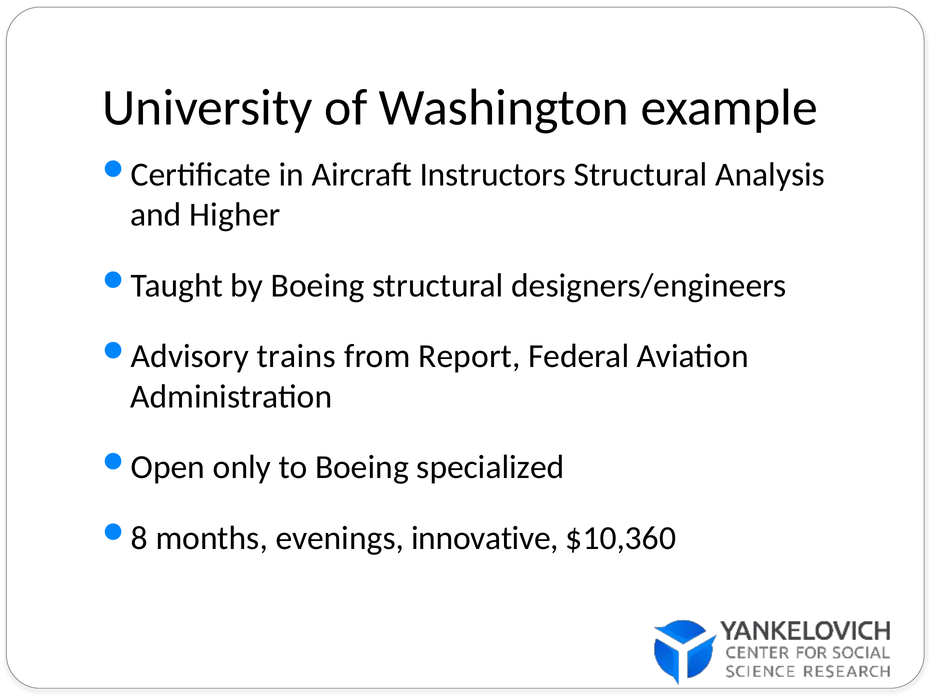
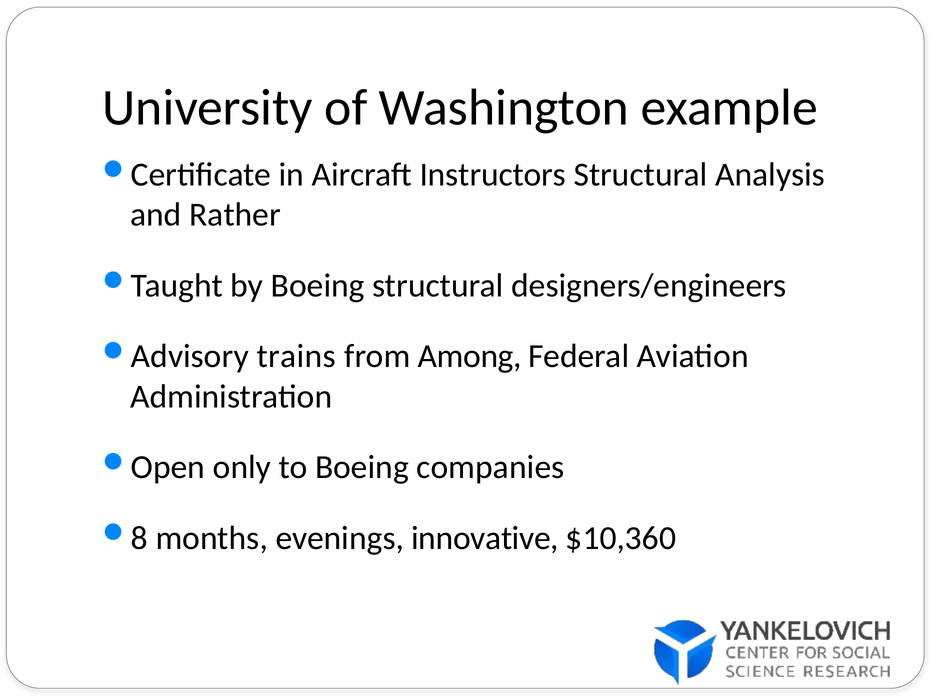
Higher: Higher -> Rather (235, 215)
Report: Report -> Among (470, 356)
specialized: specialized -> companies (490, 467)
